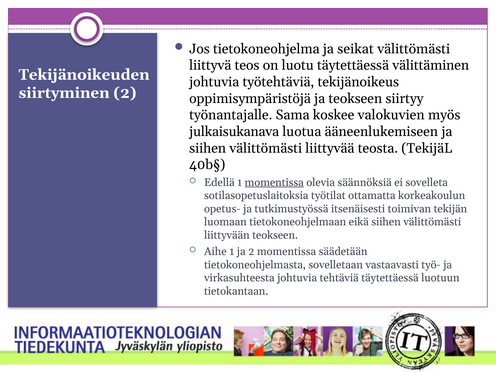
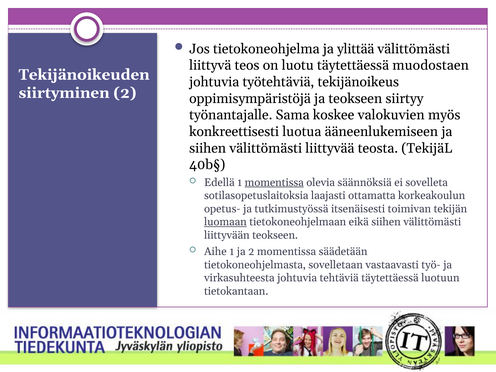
seikat: seikat -> ylittää (356, 49)
välittäminen: välittäminen -> muodostaen (431, 65)
julkaisukanava: julkaisukanava -> konkreettisesti (234, 132)
työtilat: työtilat -> laajasti (328, 196)
luomaan underline: none -> present (225, 222)
